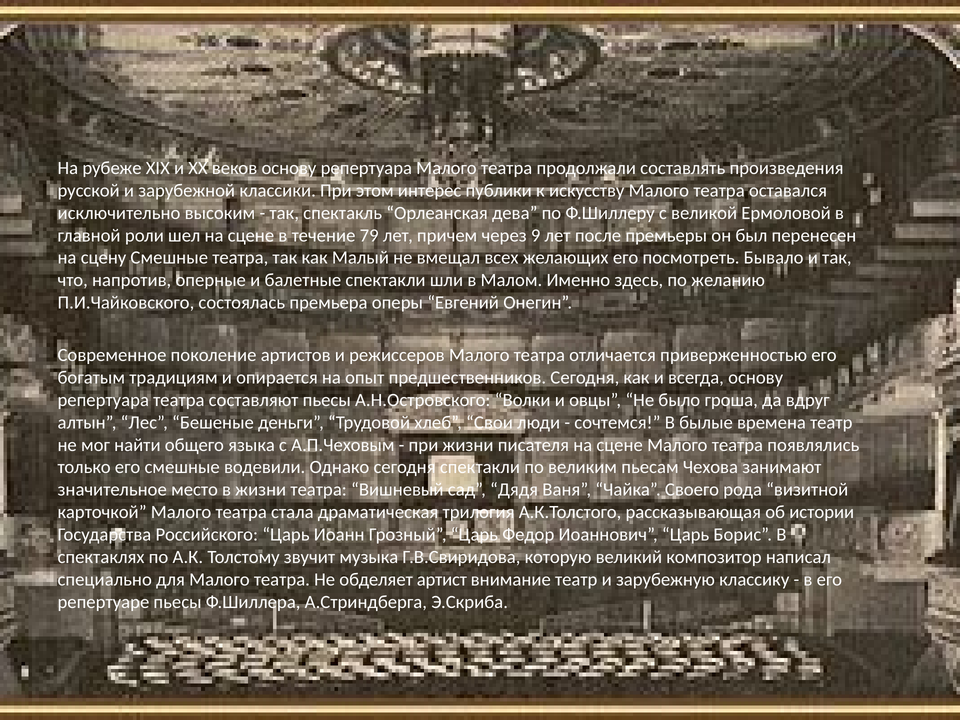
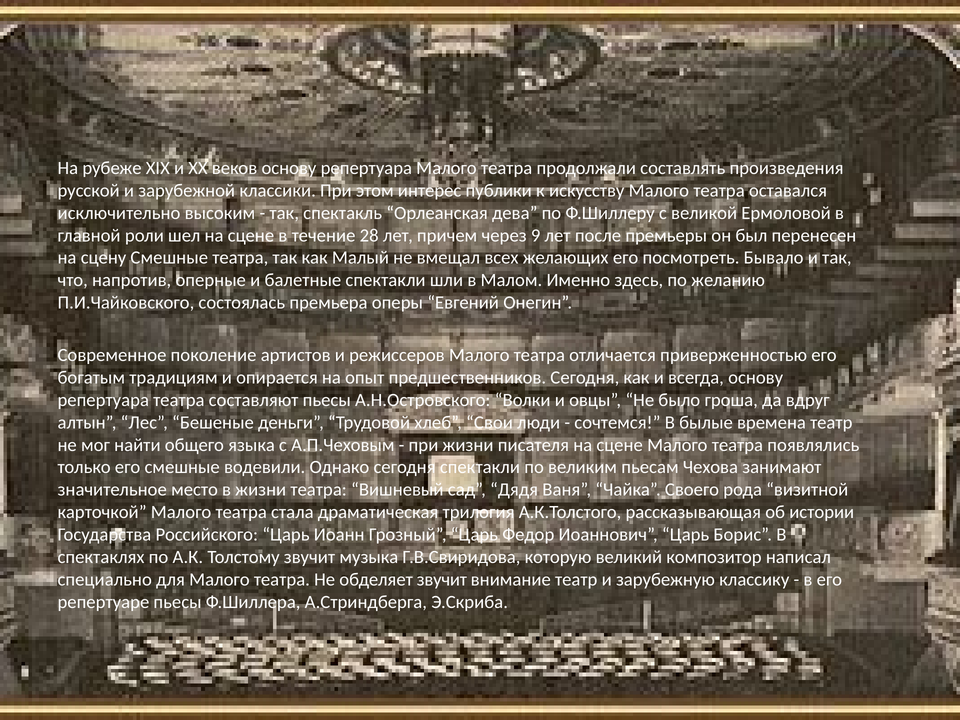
79: 79 -> 28 (369, 235)
обделяет артист: артист -> звучит (442, 580)
